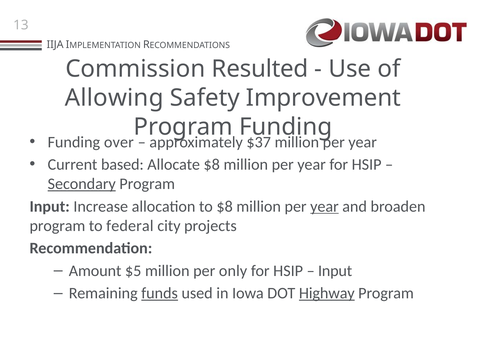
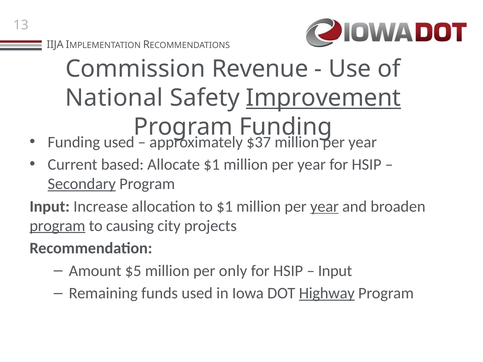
Resulted: Resulted -> Revenue (260, 69)
Allowing: Allowing -> National (114, 98)
Improvement underline: none -> present (323, 98)
Funding over: over -> used (119, 142)
Allocate $8: $8 -> $1 (212, 165)
to $8: $8 -> $1 (225, 207)
program underline: none -> present (57, 226)
federal: federal -> causing (130, 226)
funds underline: present -> none (160, 293)
